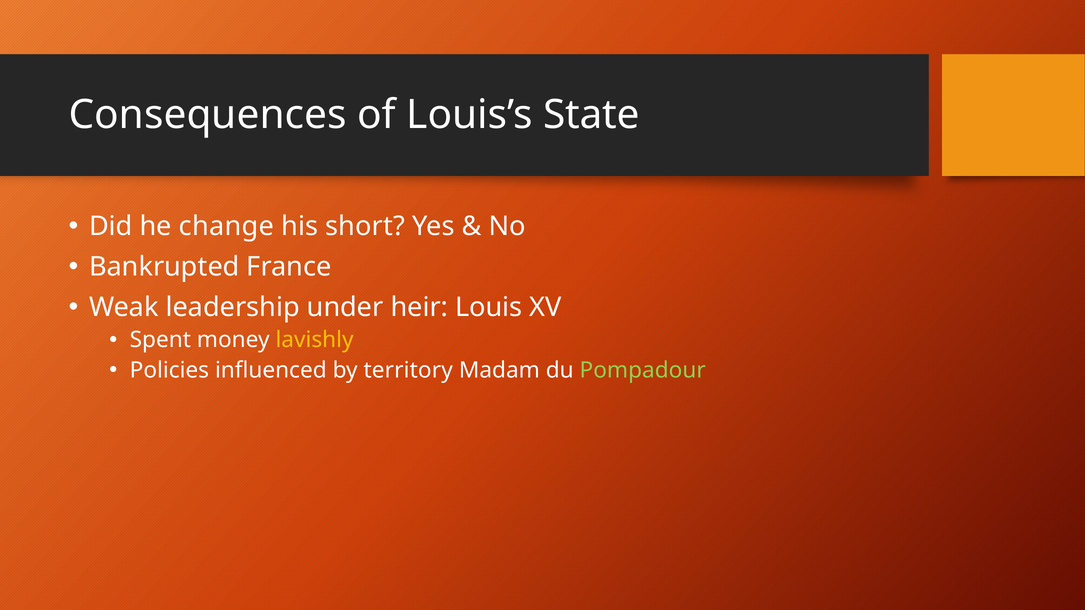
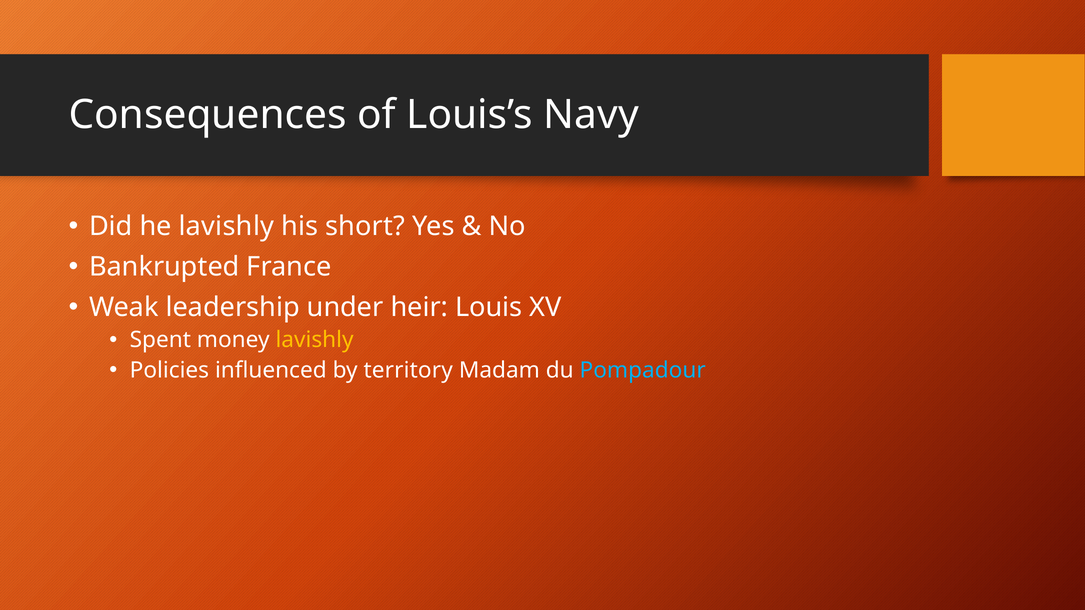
State: State -> Navy (591, 115)
he change: change -> lavishly (226, 227)
Pompadour colour: light green -> light blue (643, 370)
